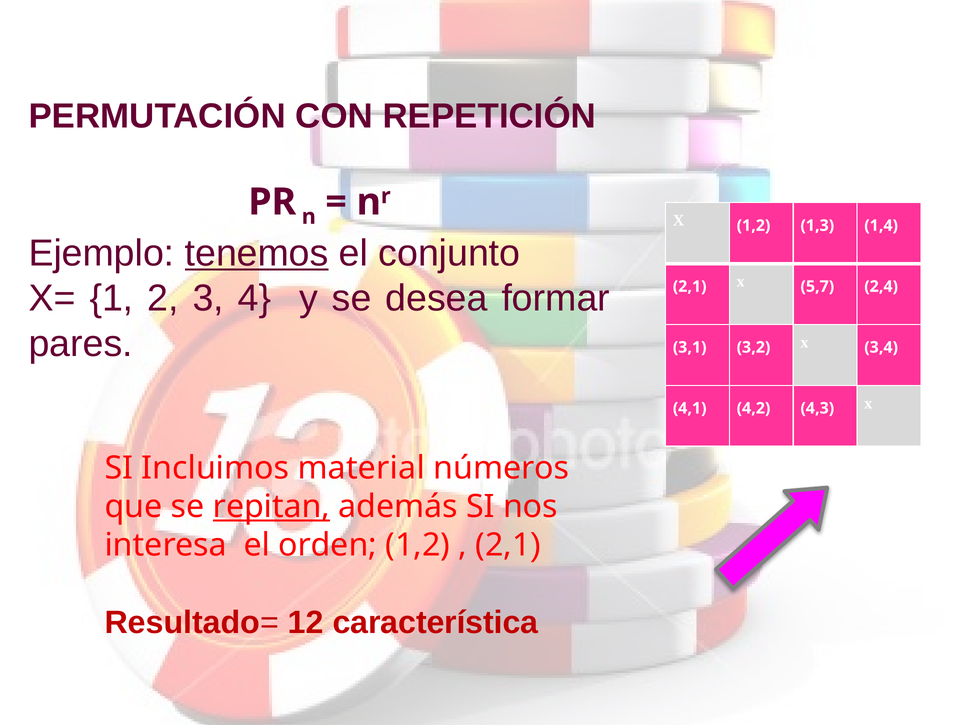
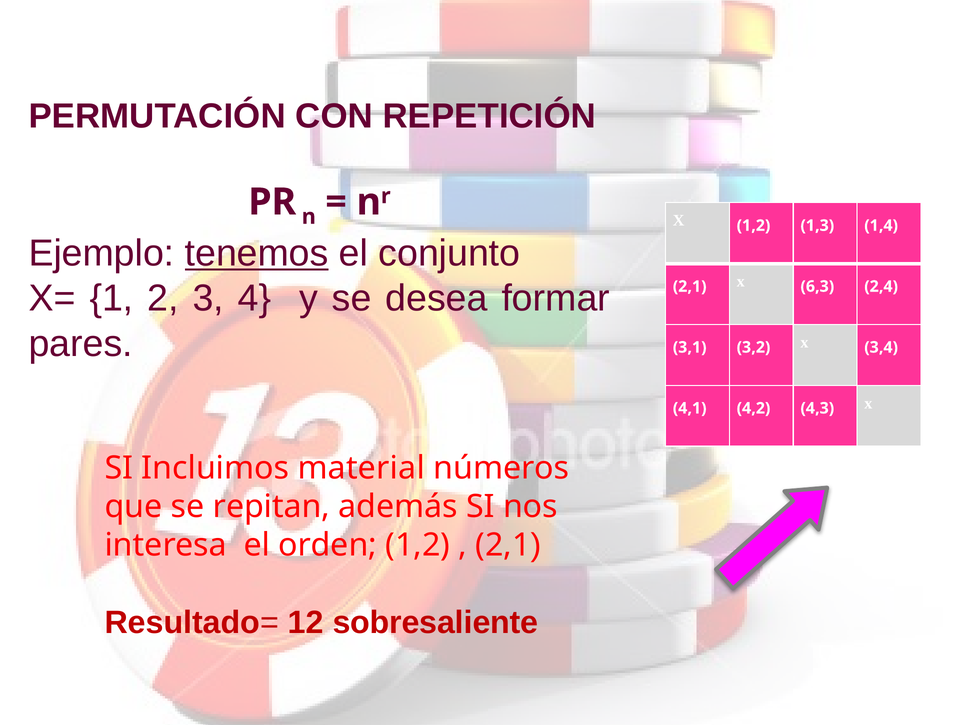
5,7: 5,7 -> 6,3 (817, 286)
repitan underline: present -> none (271, 506)
característica: característica -> sobresaliente (435, 622)
